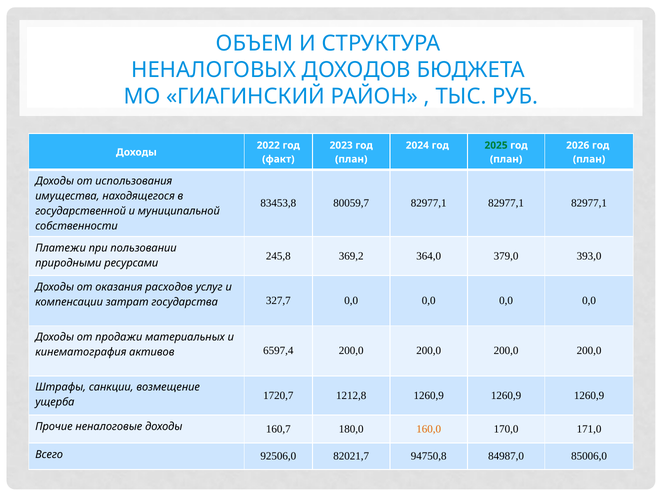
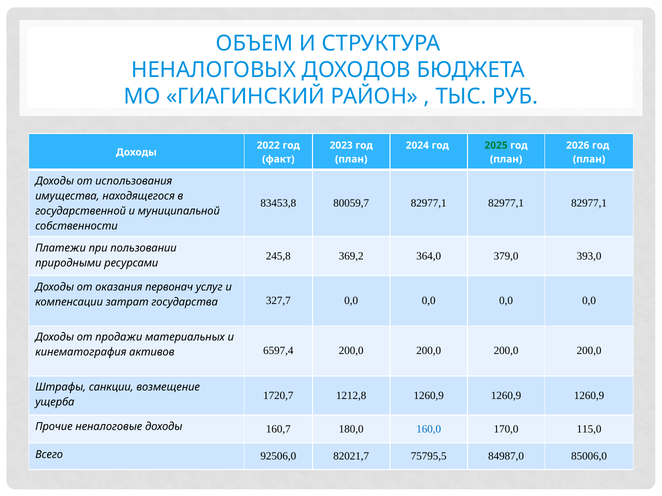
расходов: расходов -> первонач (169, 287)
160,0 colour: orange -> blue (429, 429)
171,0: 171,0 -> 115,0 (589, 429)
94750,8: 94750,8 -> 75795,5 (429, 457)
